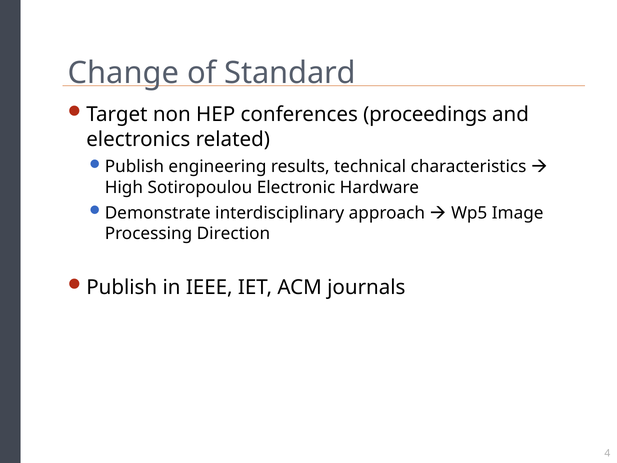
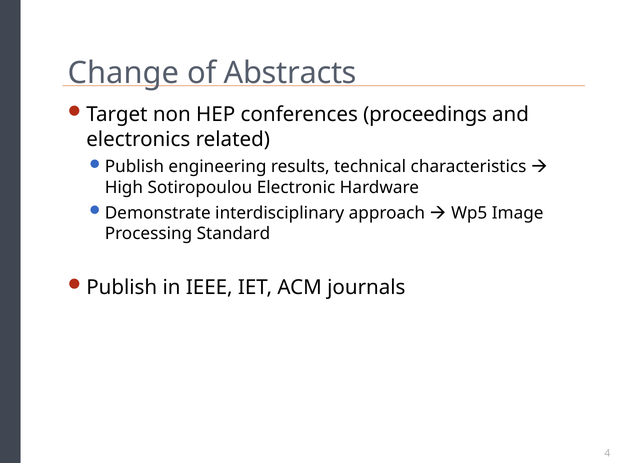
Standard: Standard -> Abstracts (290, 73)
Direction: Direction -> Standard (233, 234)
